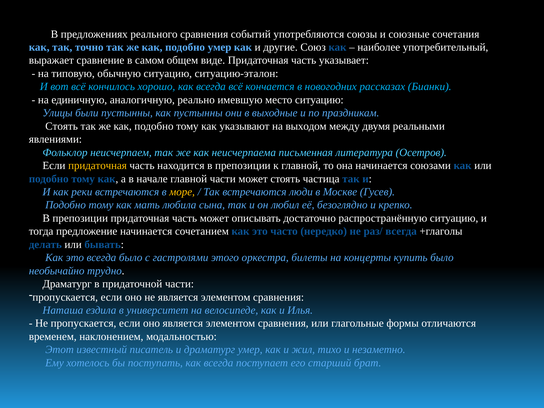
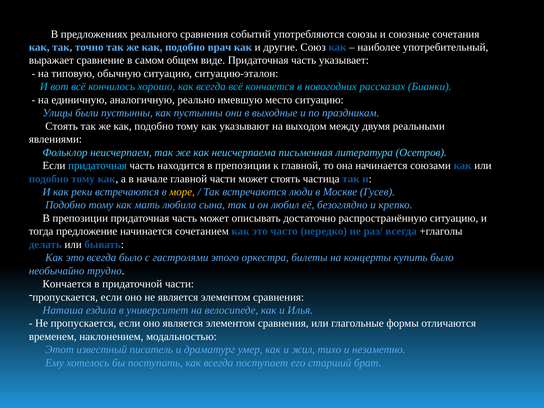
подобно умер: умер -> врач (220, 47)
придаточная colour: yellow -> light blue (98, 166)
Драматург: Драматург -> Кончается (67, 284)
